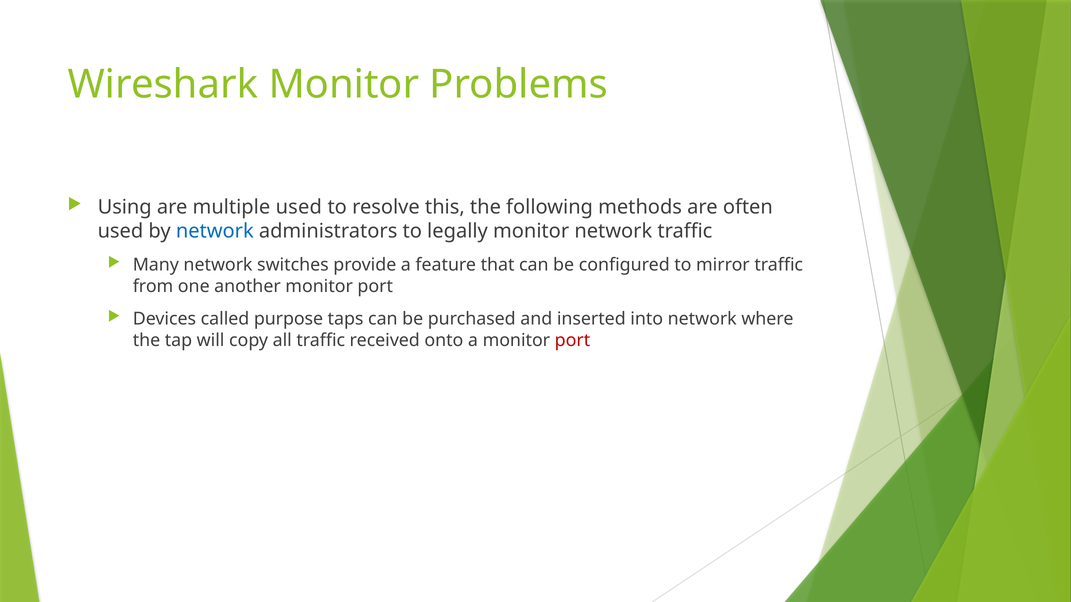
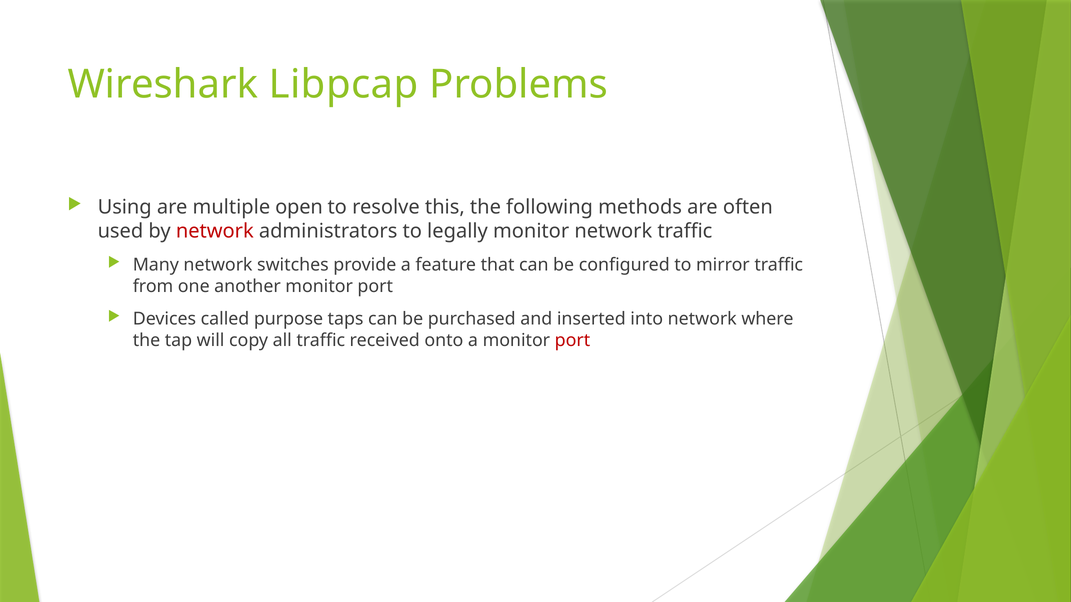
Wireshark Monitor: Monitor -> Libpcap (344, 84)
multiple used: used -> open (299, 207)
network colour: blue -> red (215, 231)
